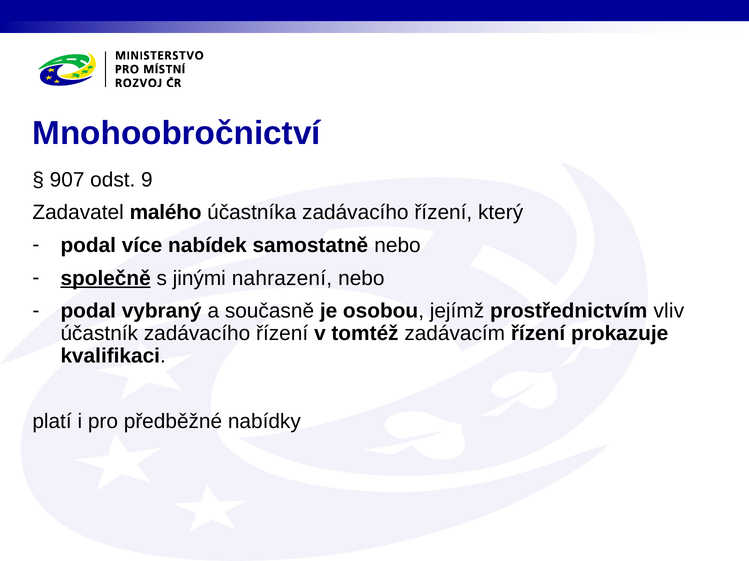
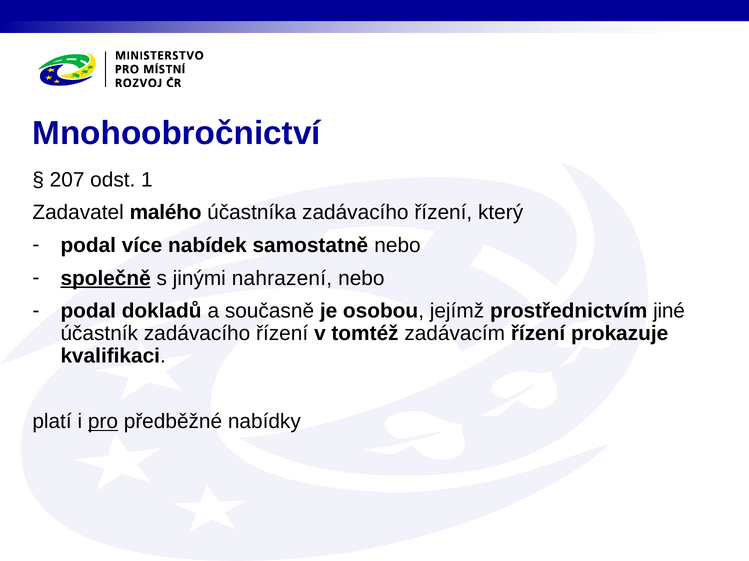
907: 907 -> 207 (67, 180)
9: 9 -> 1 (147, 180)
vybraný: vybraný -> dokladů (162, 311)
vliv: vliv -> jiné (669, 311)
pro underline: none -> present (103, 422)
